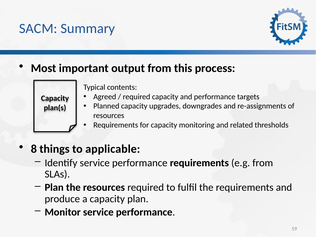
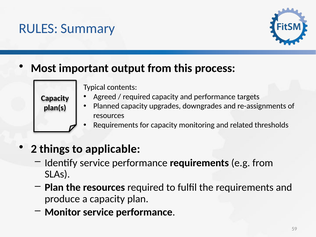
SACM: SACM -> RULES (38, 29)
8: 8 -> 2 (34, 149)
